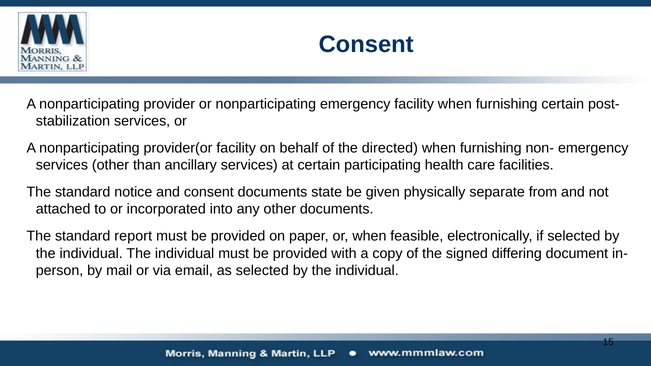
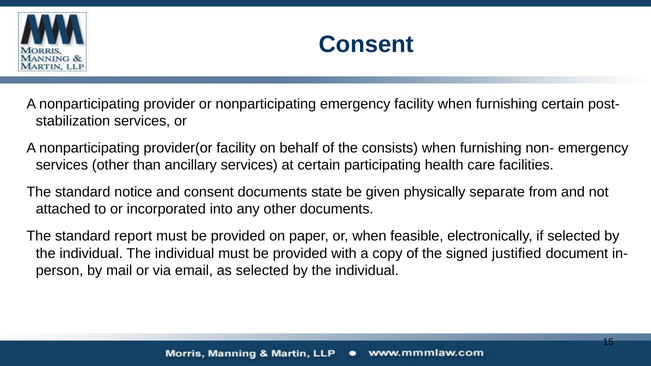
directed: directed -> consists (390, 148)
differing: differing -> justified (517, 253)
